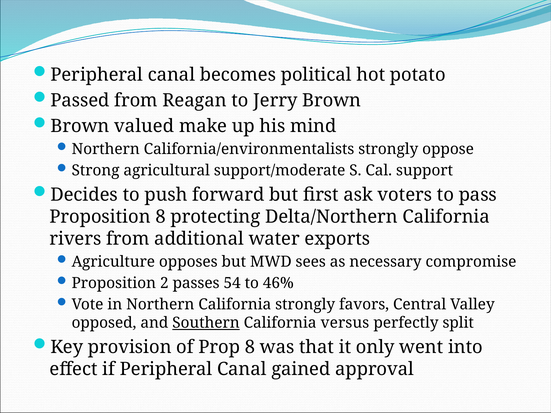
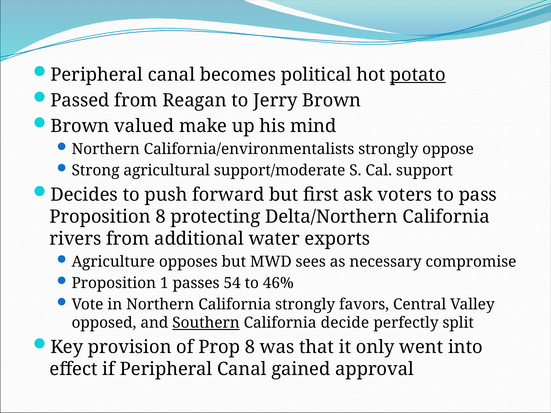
potato underline: none -> present (418, 75)
2: 2 -> 1 (164, 283)
versus: versus -> decide (345, 323)
